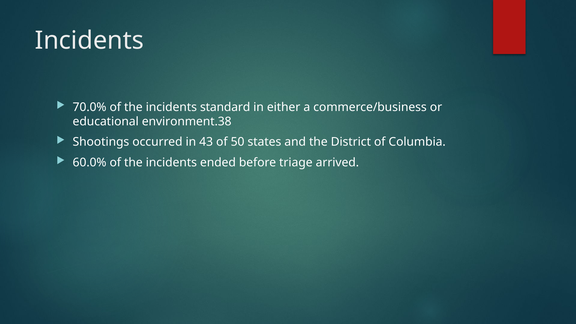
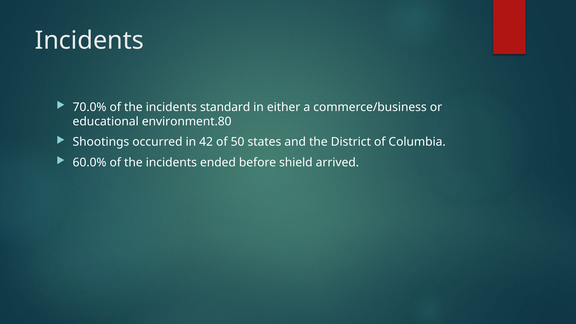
environment.38: environment.38 -> environment.80 (187, 122)
43: 43 -> 42 (206, 142)
triage: triage -> shield (296, 162)
